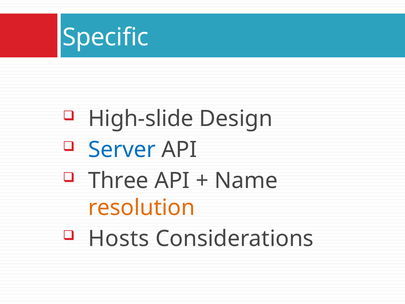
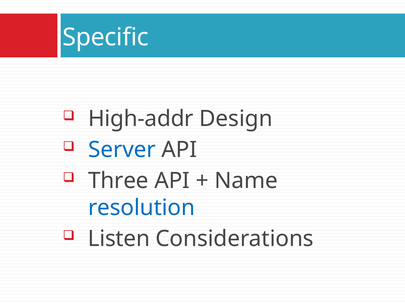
High-slide: High-slide -> High-addr (141, 119)
resolution colour: orange -> blue (142, 207)
Hosts: Hosts -> Listen (119, 238)
